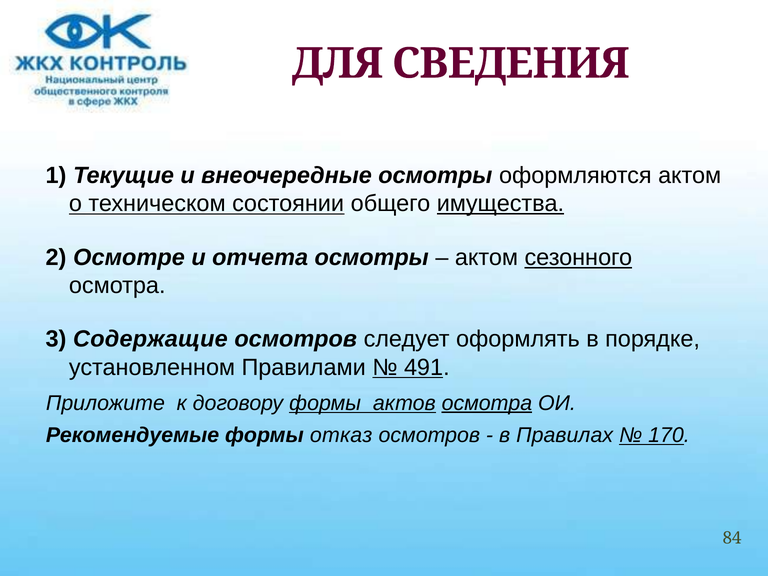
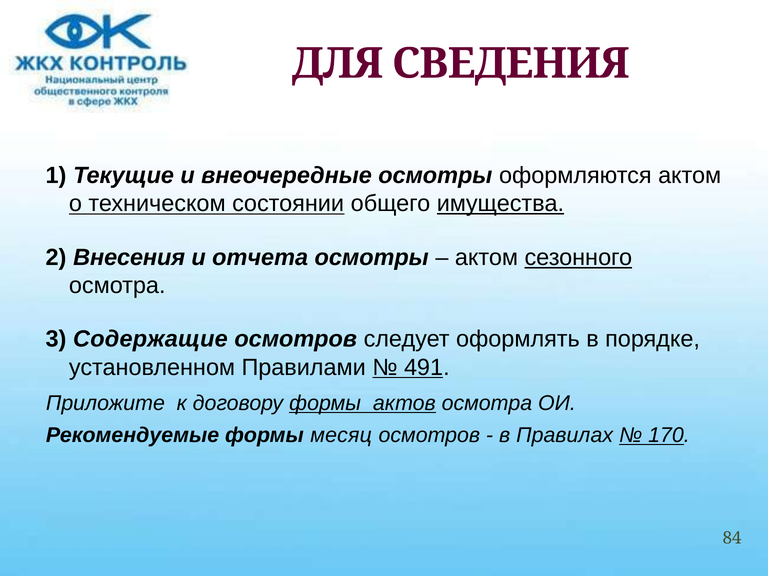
Осмотре: Осмотре -> Внесения (129, 257)
осмотра underline: present -> none (487, 403)
отказ: отказ -> месяц (341, 435)
